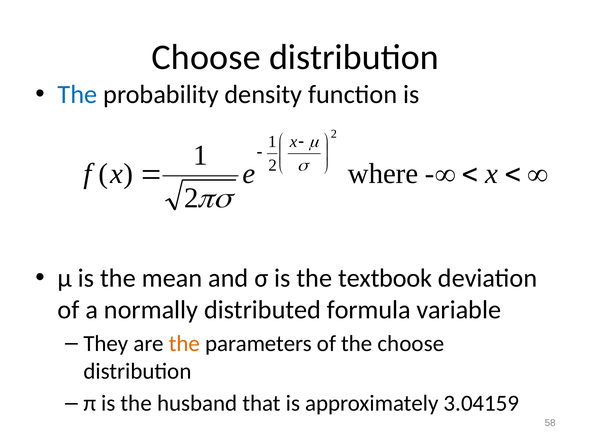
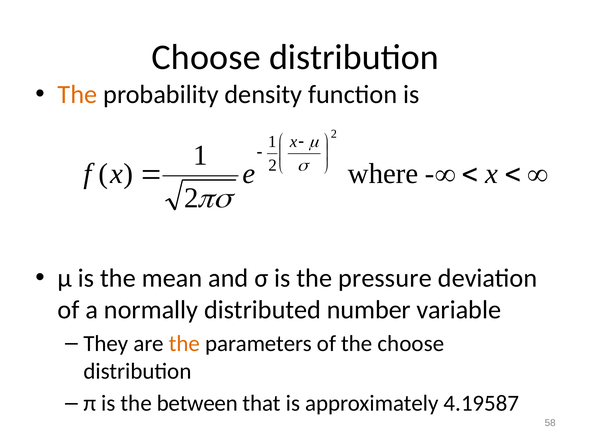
The colour: blue -> orange (77, 94)
textbook: textbook -> pressure (385, 278)
formula: formula -> number (369, 310)
husband: husband -> between (197, 404)
3.04159: 3.04159 -> 4.19587 (481, 404)
